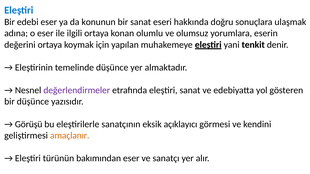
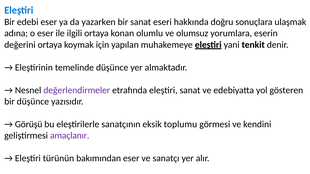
konunun: konunun -> yazarken (99, 22)
açıklayıcı: açıklayıcı -> toplumu (180, 124)
amaçlanır colour: orange -> purple (70, 136)
